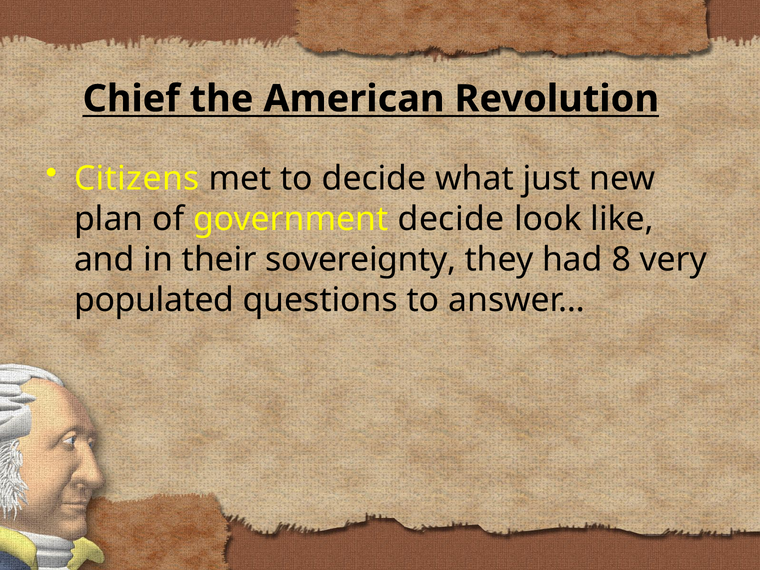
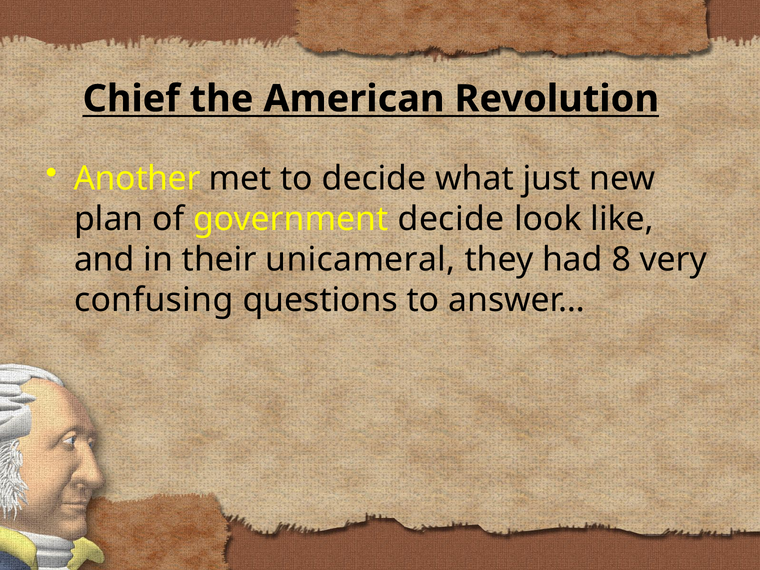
Citizens: Citizens -> Another (137, 178)
sovereignty: sovereignty -> unicameral (360, 260)
populated: populated -> confusing (154, 300)
